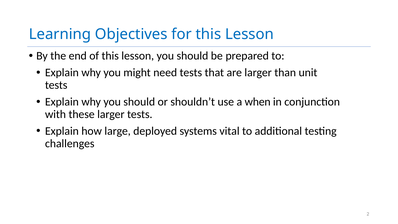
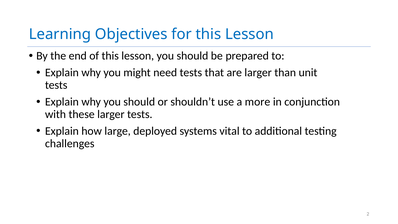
when: when -> more (258, 102)
